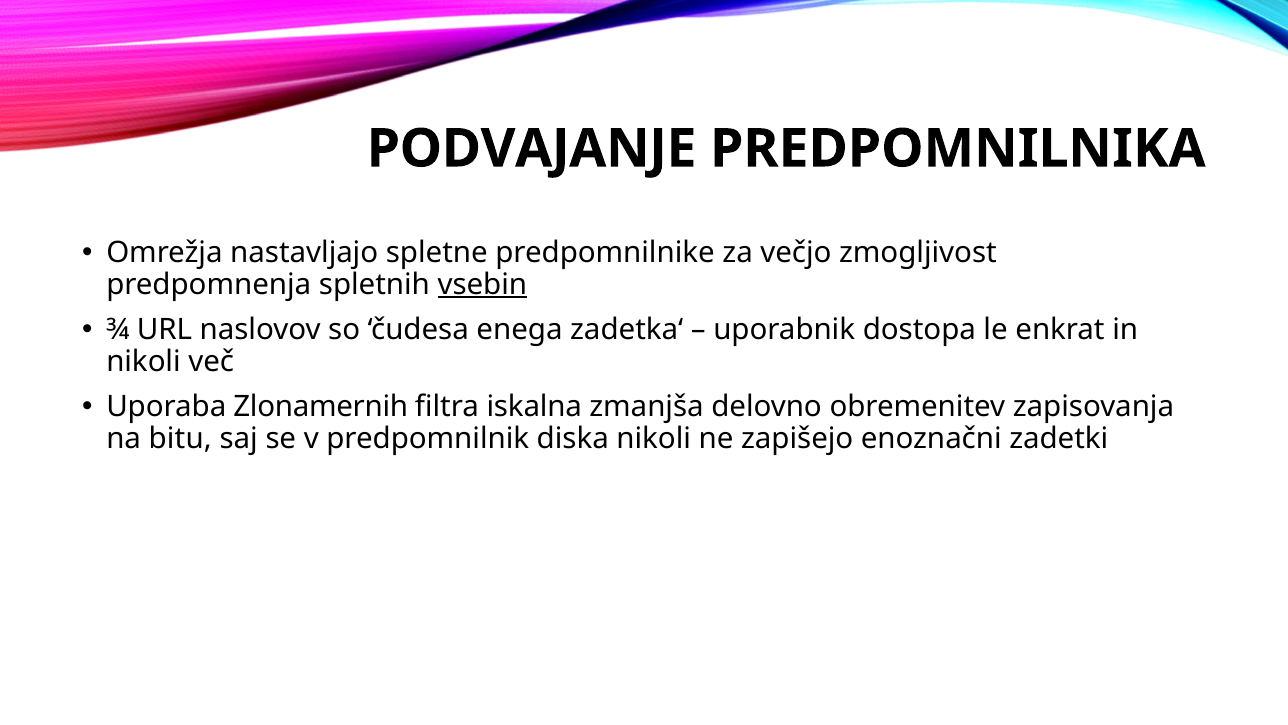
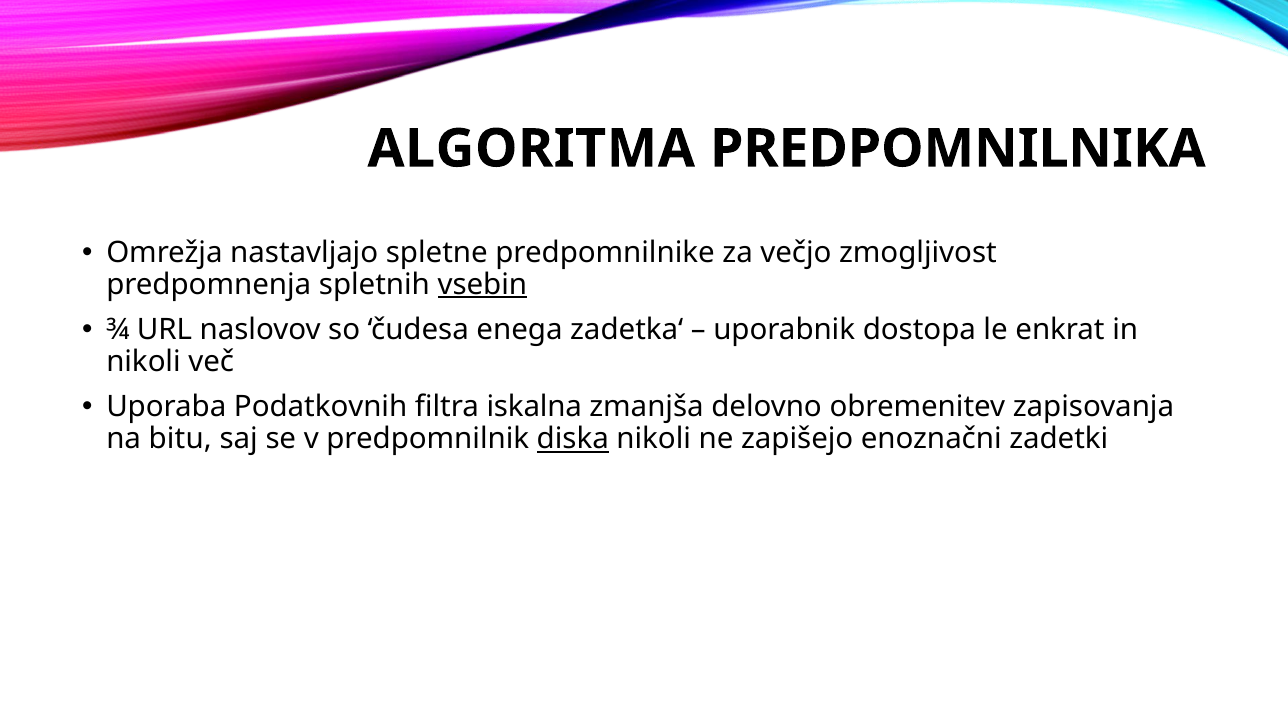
PODVAJANJE: PODVAJANJE -> ALGORITMA (531, 149)
Zlonamernih: Zlonamernih -> Podatkovnih (321, 407)
diska underline: none -> present (573, 439)
